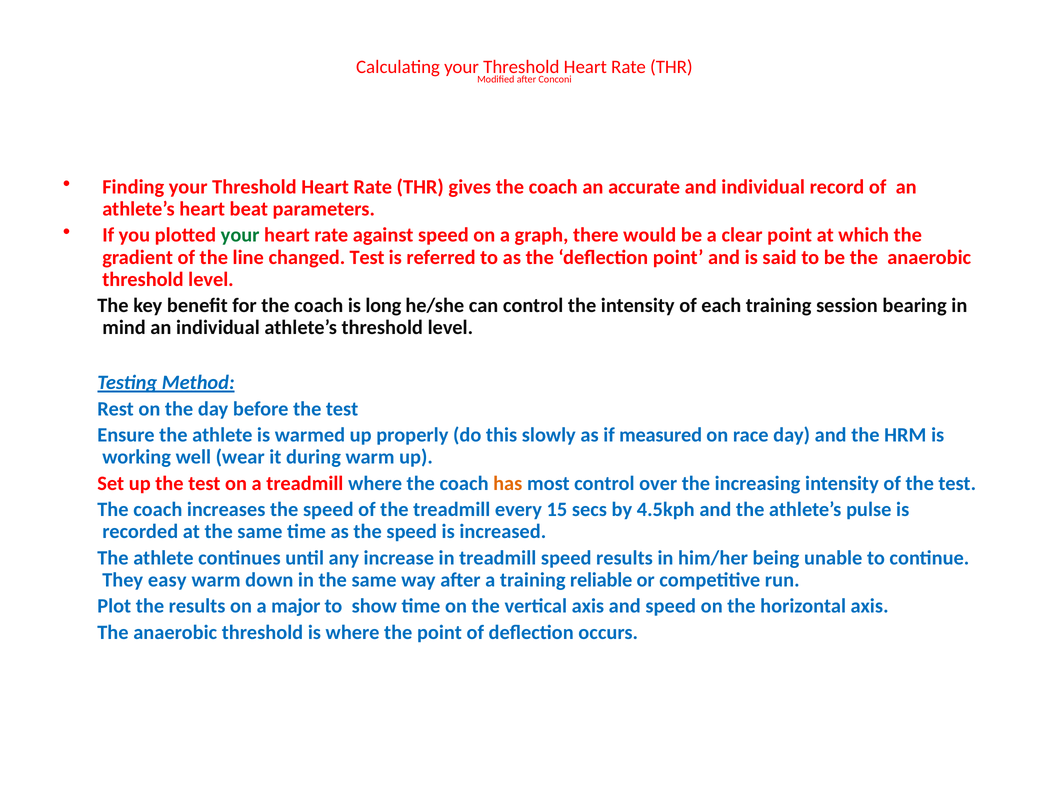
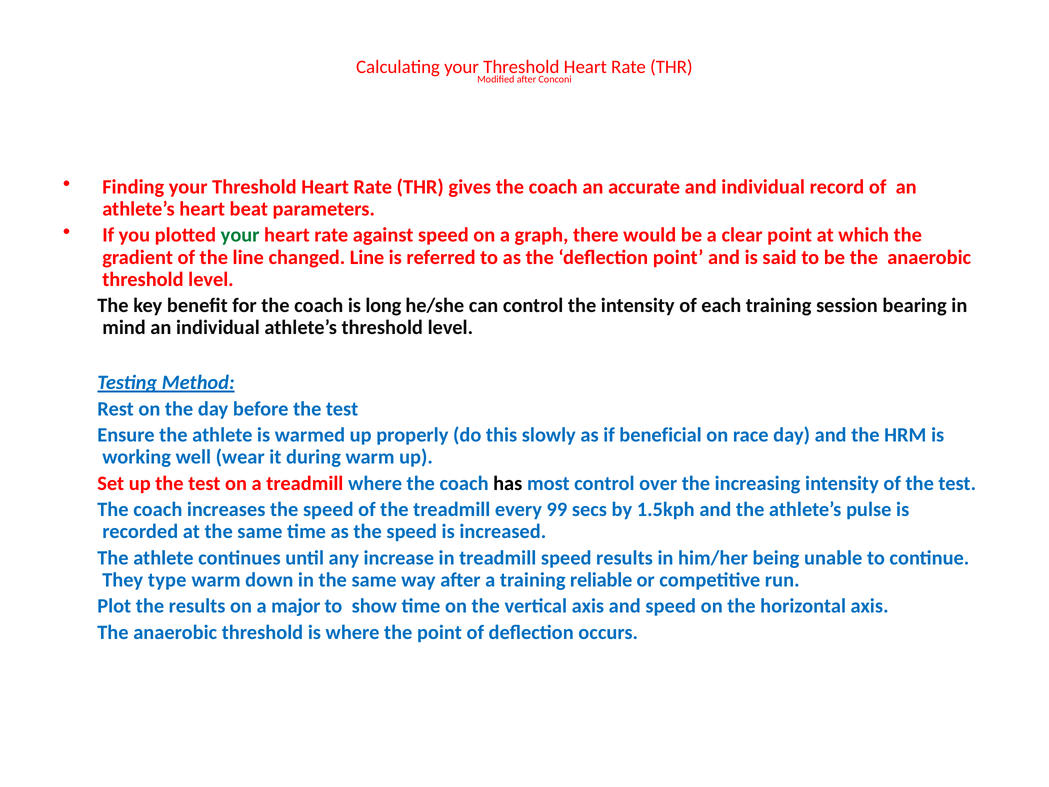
changed Test: Test -> Line (367, 257)
measured: measured -> beneficial (661, 435)
has colour: orange -> black (508, 483)
15: 15 -> 99 (557, 509)
4.5kph: 4.5kph -> 1.5kph (666, 509)
easy: easy -> type (167, 580)
